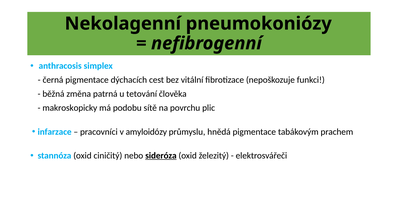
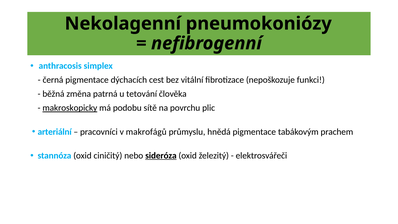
makroskopicky underline: none -> present (70, 108)
infarzace: infarzace -> arteriální (55, 132)
amyloidózy: amyloidózy -> makrofágů (146, 132)
